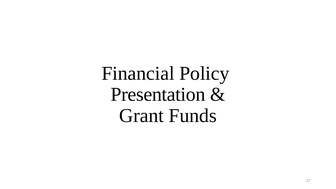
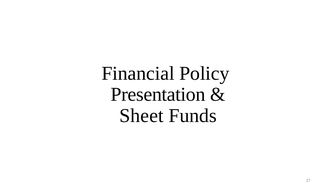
Grant: Grant -> Sheet (141, 116)
